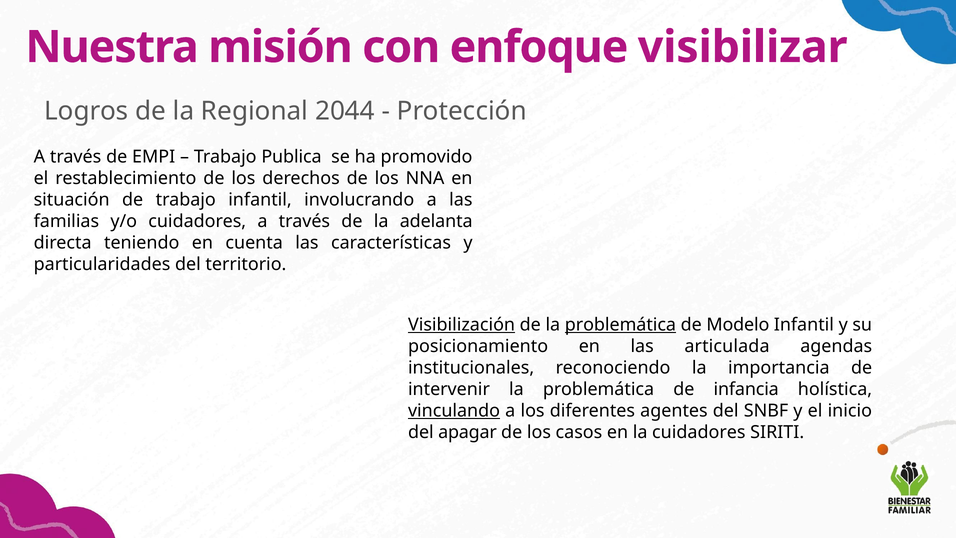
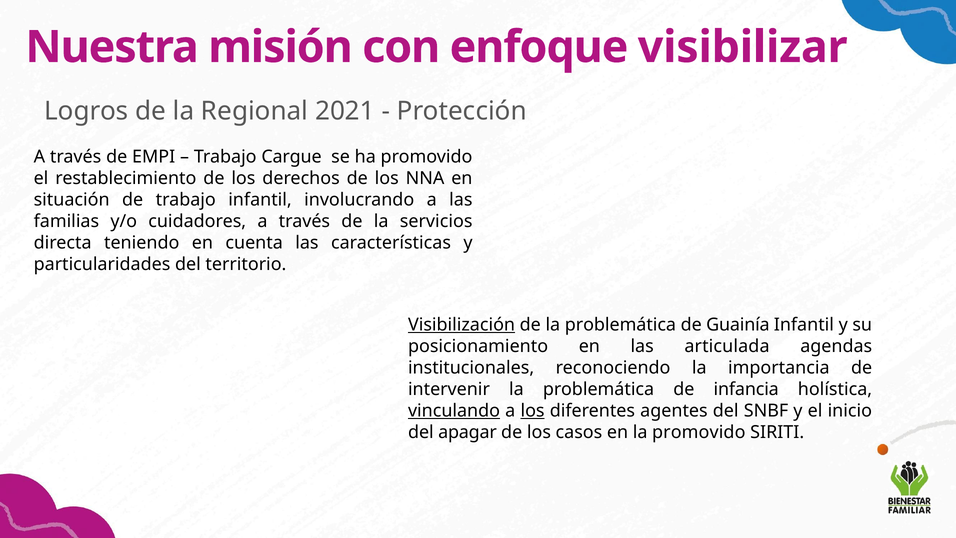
2044: 2044 -> 2021 (345, 111)
Publica: Publica -> Cargue (292, 157)
adelanta: adelanta -> servicios (436, 221)
problemática underline: present -> none (620, 325)
Modelo: Modelo -> Guainía (738, 325)
los underline: none -> present (533, 411)
la cuidadores: cuidadores -> promovido (699, 432)
